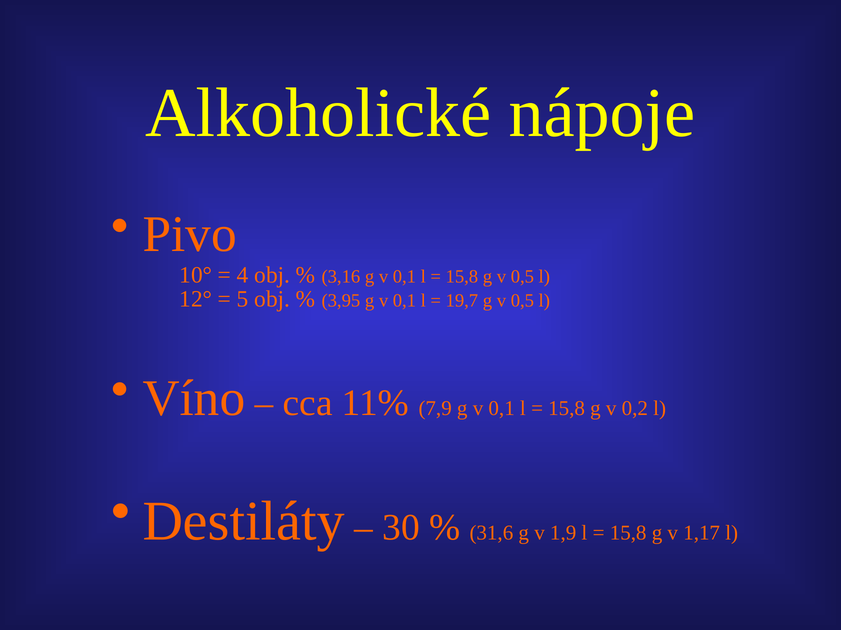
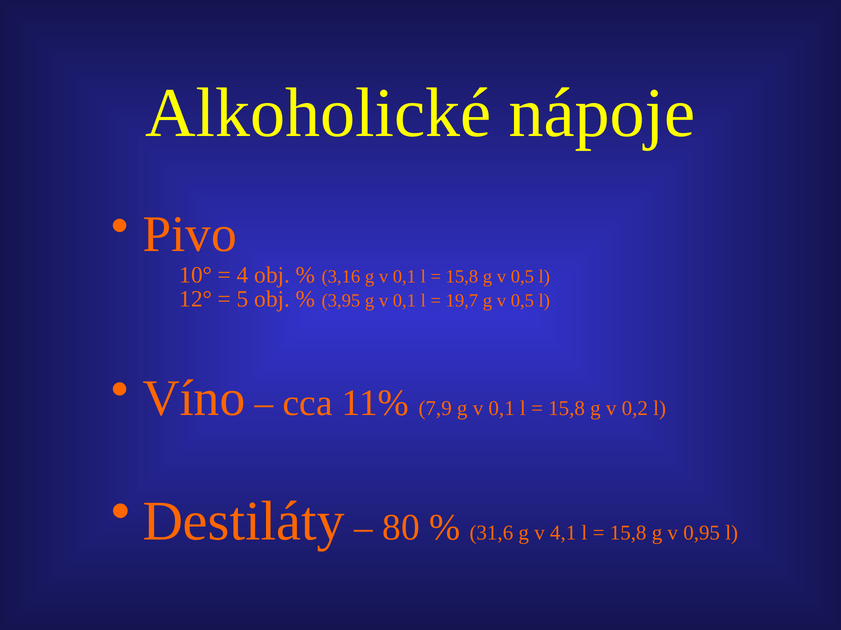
30: 30 -> 80 (401, 528)
1,9: 1,9 -> 4,1 (563, 534)
1,17: 1,17 -> 0,95 (702, 534)
